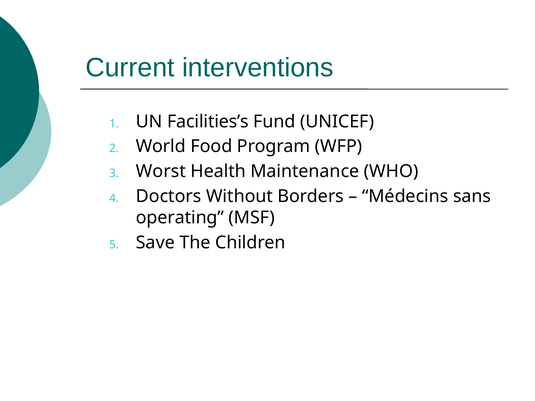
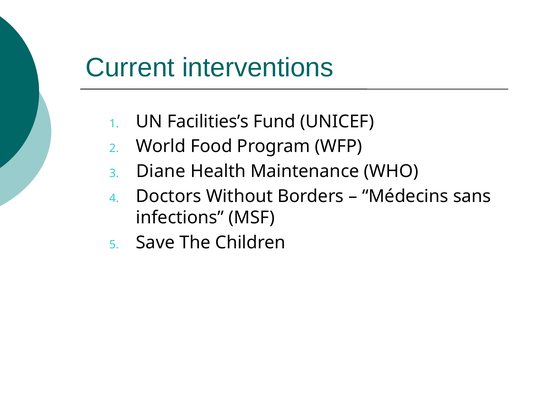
Worst: Worst -> Diane (161, 171)
operating: operating -> infections (180, 218)
